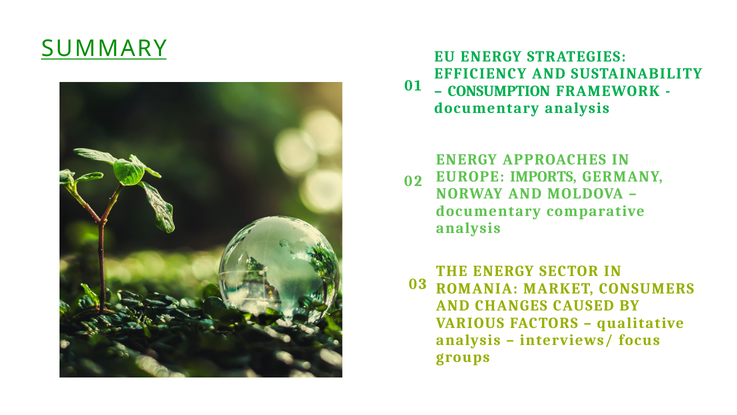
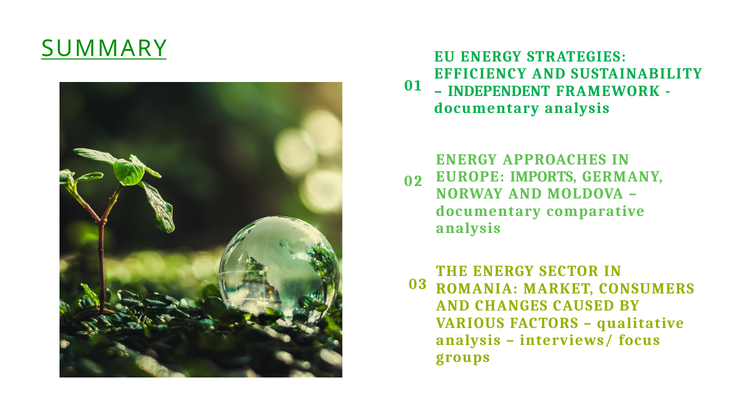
CONSUMPTION: CONSUMPTION -> INDEPENDENT (499, 91)
